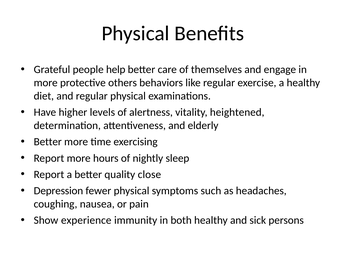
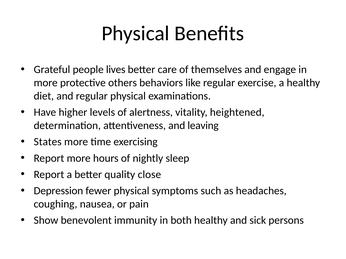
help: help -> lives (116, 70)
elderly: elderly -> leaving (203, 126)
Better: Better -> States (48, 142)
experience: experience -> benevolent (86, 221)
